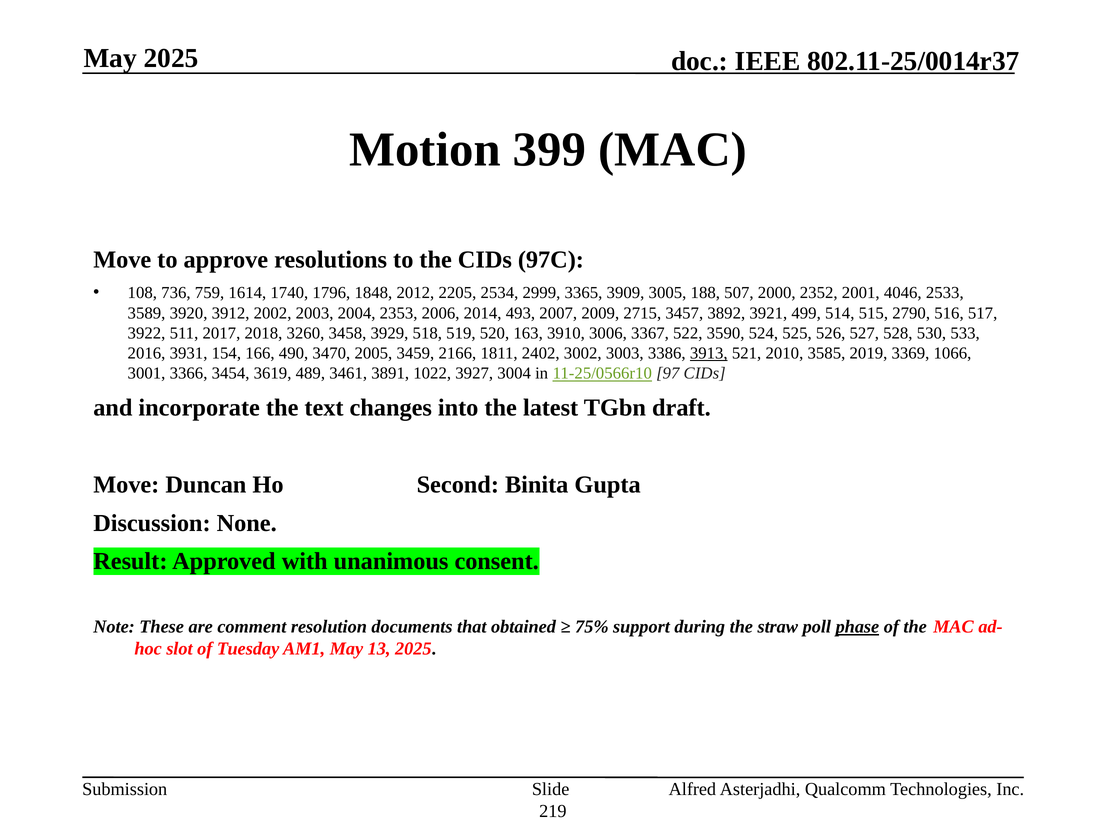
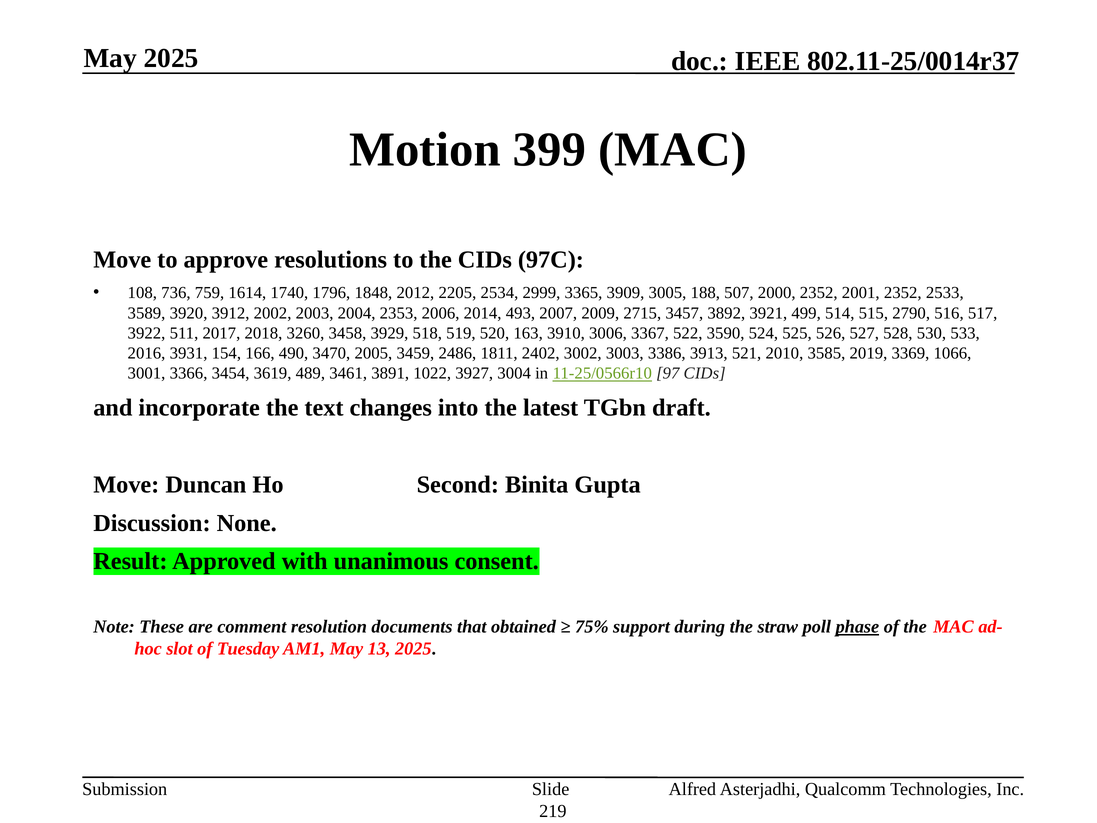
2001 4046: 4046 -> 2352 (903, 293)
2166: 2166 -> 2486 (457, 353)
3913 underline: present -> none (709, 353)
